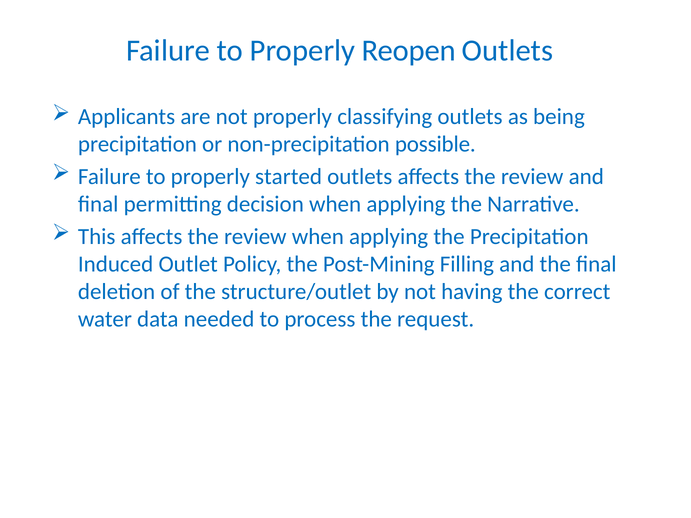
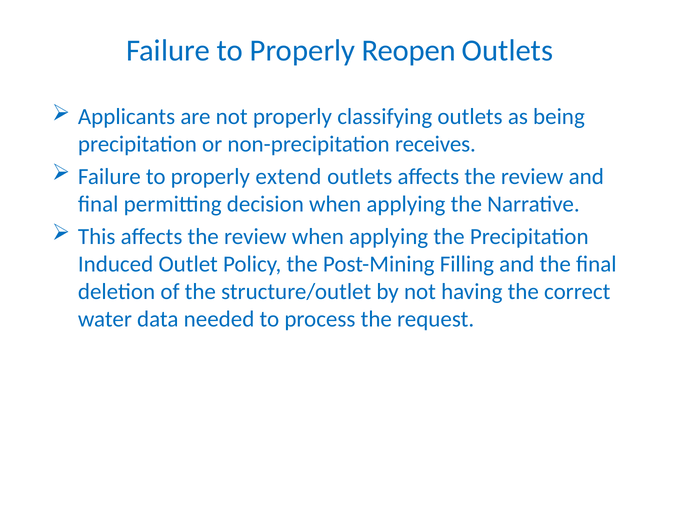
possible: possible -> receives (435, 144)
started: started -> extend (288, 177)
